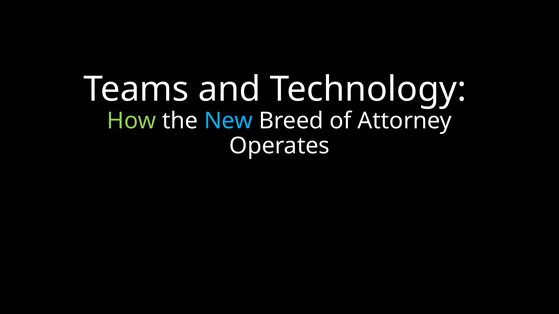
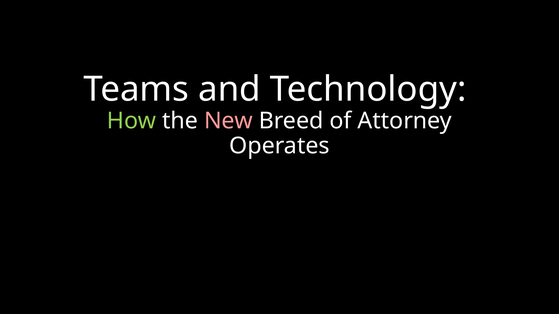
New colour: light blue -> pink (228, 121)
